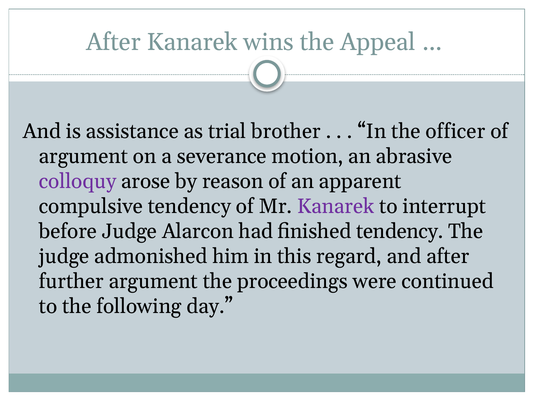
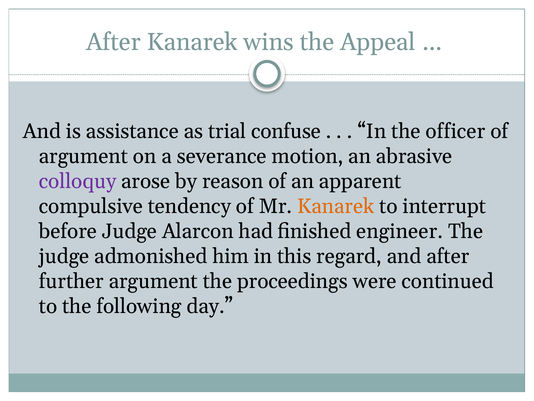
brother: brother -> confuse (286, 131)
Kanarek colour: purple -> orange (336, 206)
finished tendency: tendency -> engineer (400, 231)
